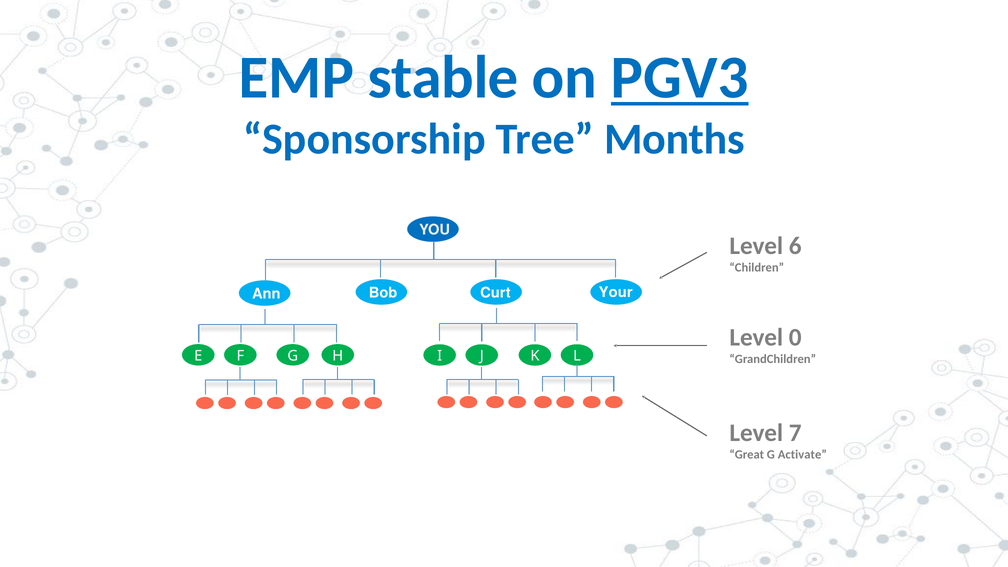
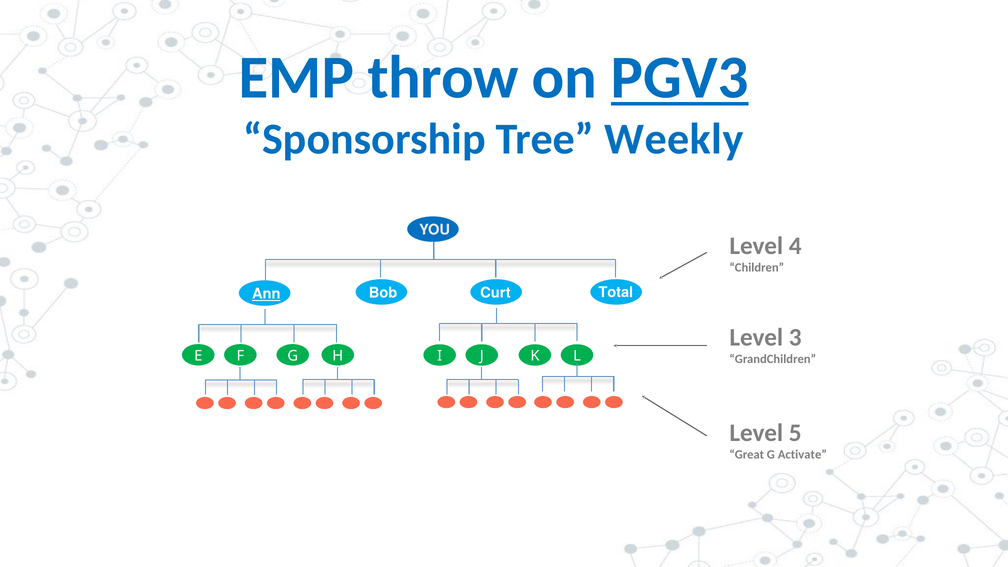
stable: stable -> throw (443, 77)
Months: Months -> Weekly (674, 139)
6: 6 -> 4 (795, 246)
Ann underline: none -> present (266, 294)
Your: Your -> Total (616, 292)
0: 0 -> 3 (795, 337)
7: 7 -> 5 (795, 433)
